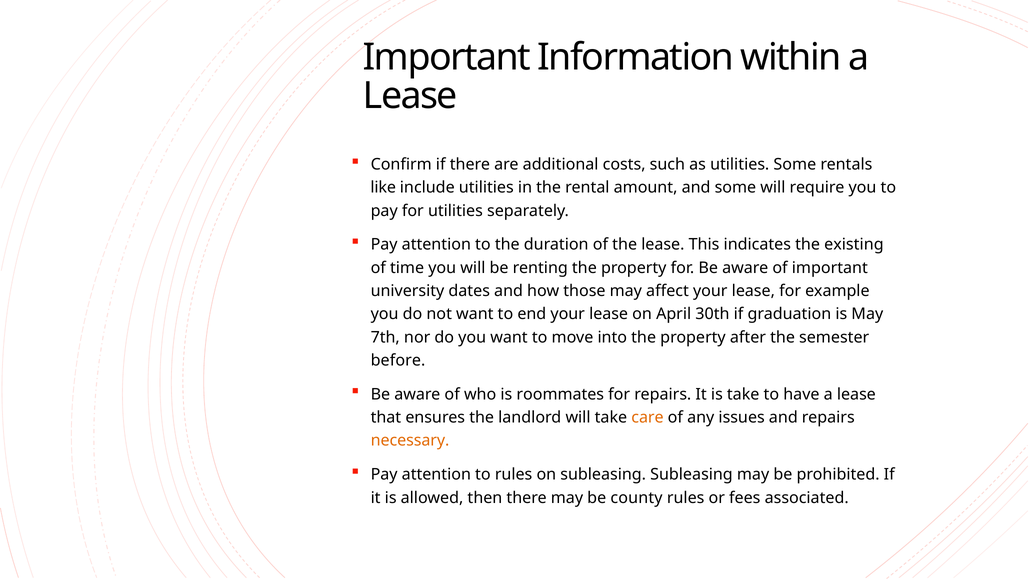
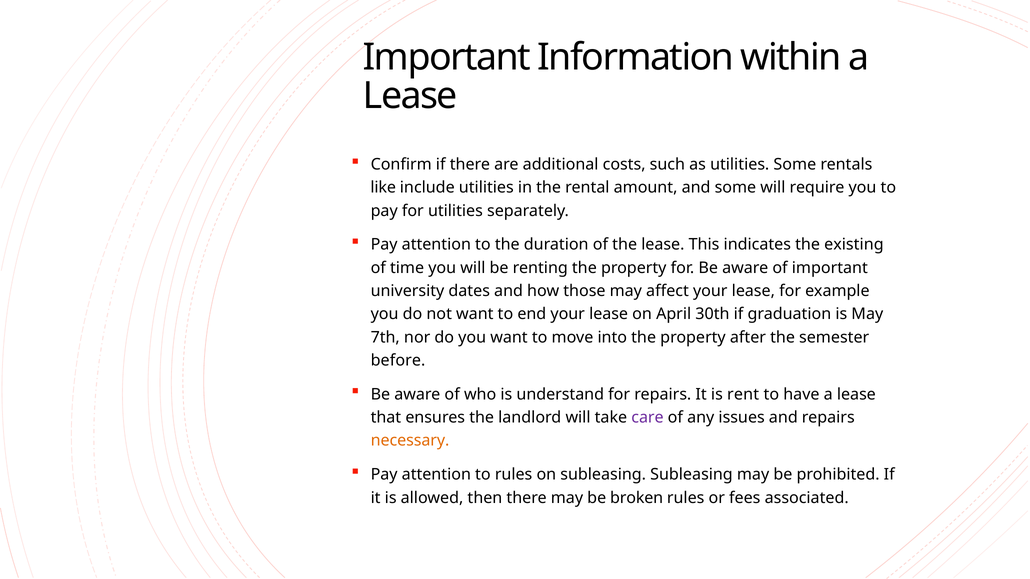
roommates: roommates -> understand (560, 395)
is take: take -> rent (743, 395)
care colour: orange -> purple (647, 418)
county: county -> broken (637, 498)
